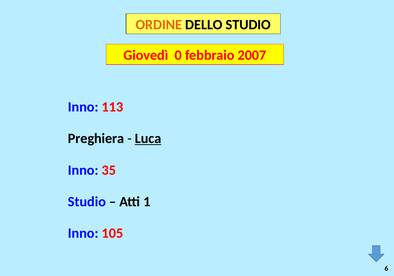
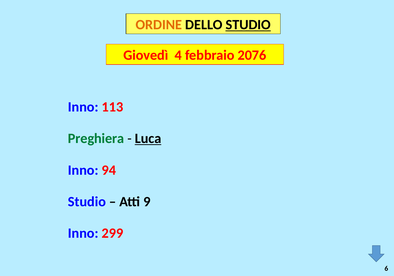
STUDIO underline: none -> present (248, 25)
0: 0 -> 4 (178, 55)
2007: 2007 -> 2076 (252, 55)
Preghiera colour: black -> green (96, 138)
35: 35 -> 94 (109, 170)
1: 1 -> 9 (147, 202)
105: 105 -> 299 (112, 233)
